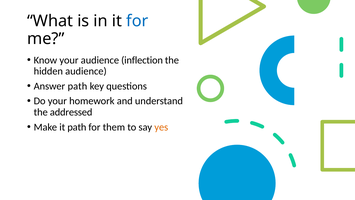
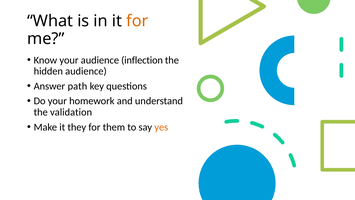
for colour: blue -> orange (137, 21)
addressed: addressed -> validation (71, 112)
it path: path -> they (77, 127)
